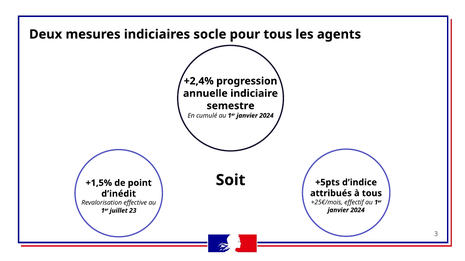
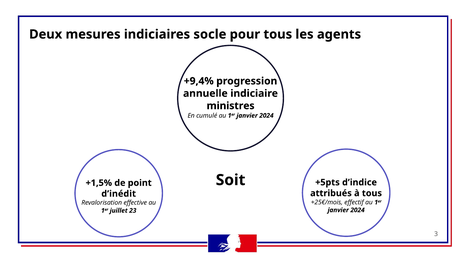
+2,4%: +2,4% -> +9,4% (199, 81)
semestre: semestre -> ministres (231, 106)
